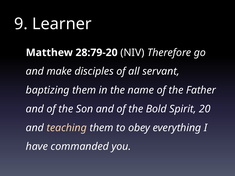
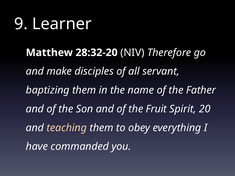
28:79-20: 28:79-20 -> 28:32-20 (97, 53)
Bold: Bold -> Fruit (156, 109)
